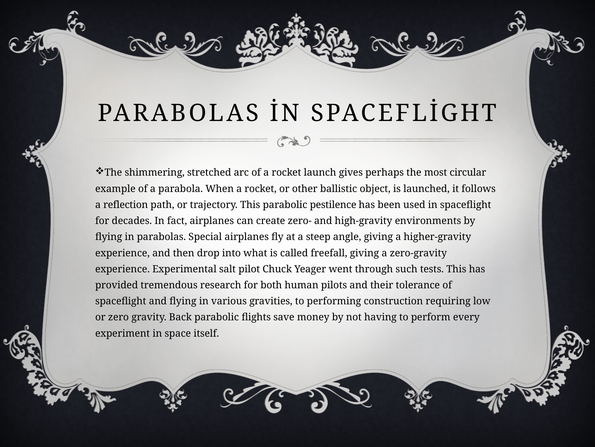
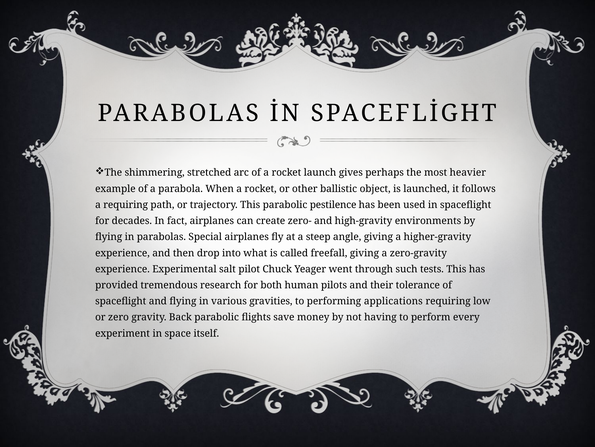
circular: circular -> heavier (468, 172)
a reflection: reflection -> requiring (126, 205)
construction: construction -> applications (393, 301)
